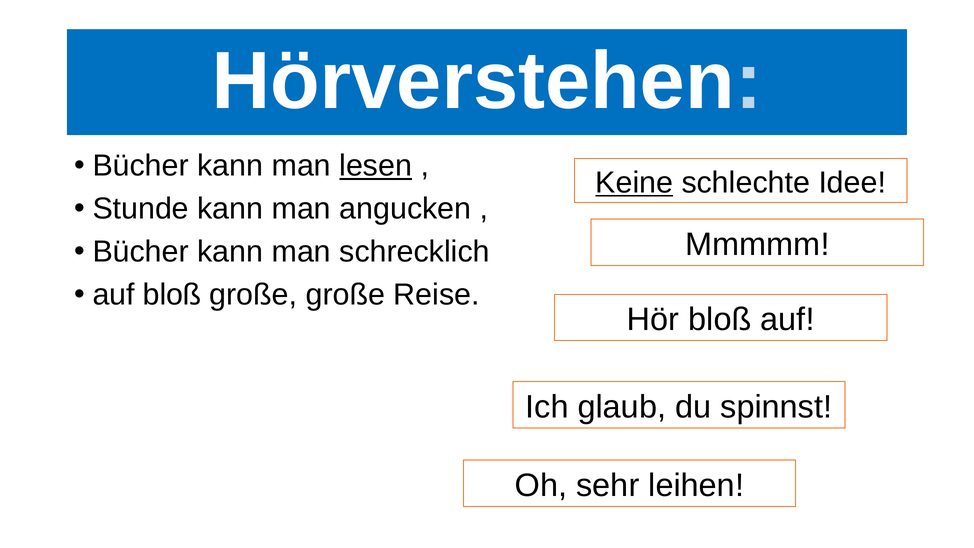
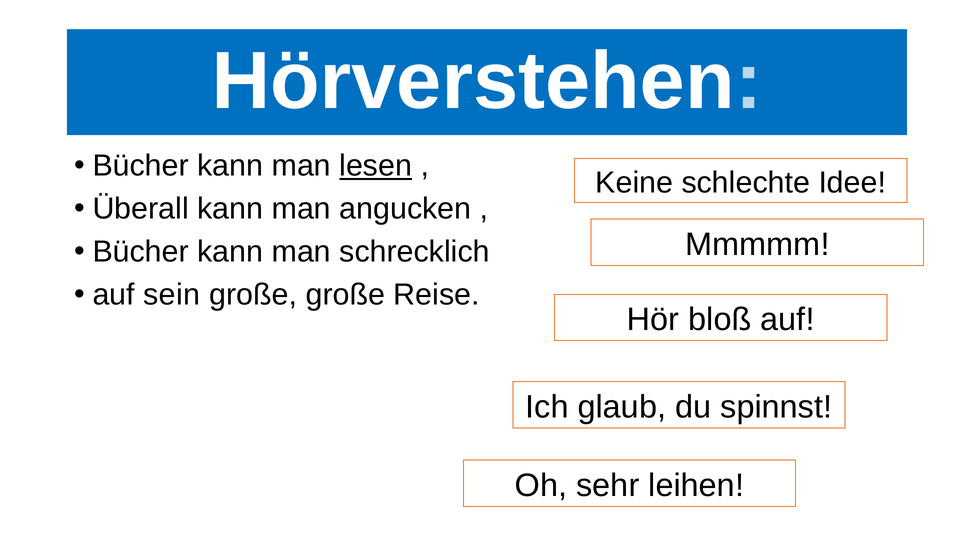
Keine underline: present -> none (634, 183)
Stunde: Stunde -> Überall (141, 209)
auf bloß: bloß -> sein (172, 295)
